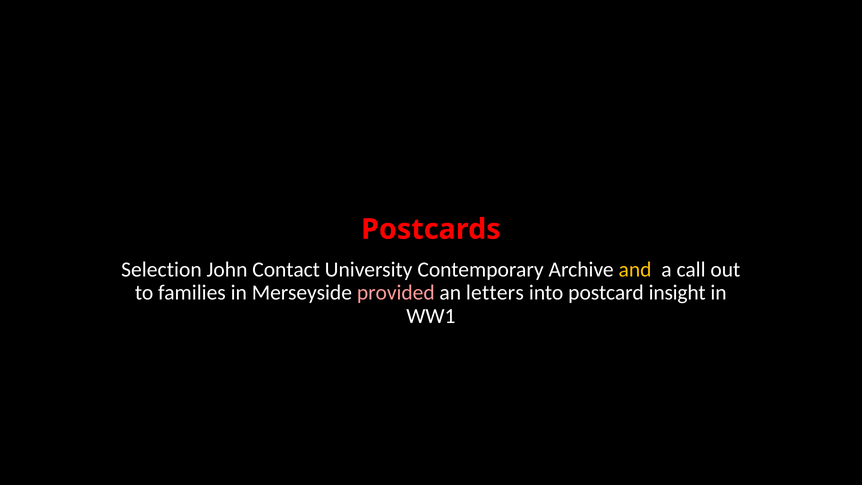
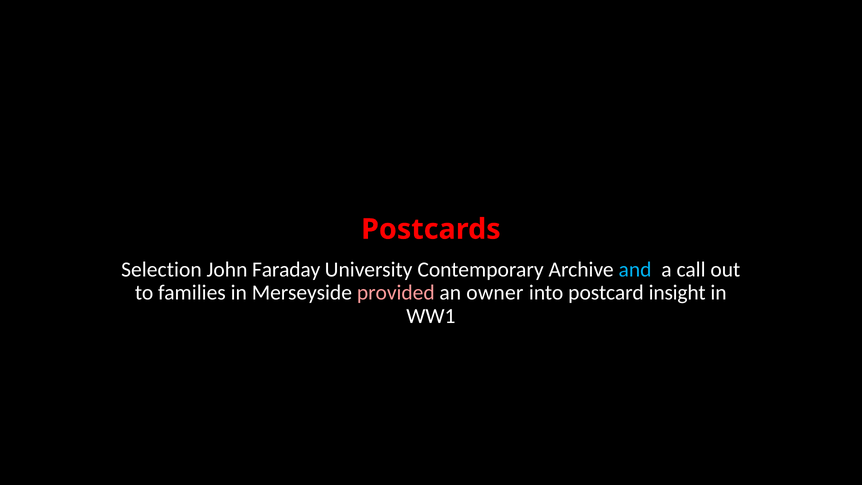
Contact: Contact -> Faraday (286, 269)
and colour: yellow -> light blue (635, 269)
letters: letters -> owner (495, 293)
